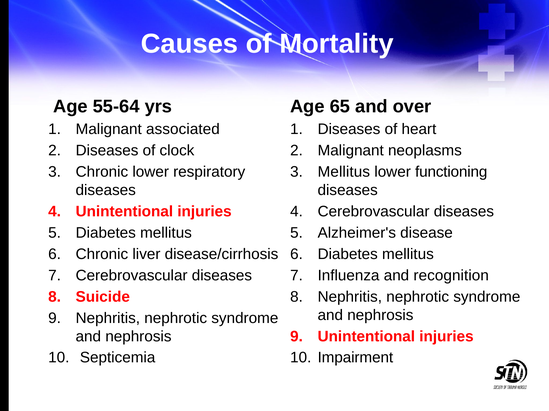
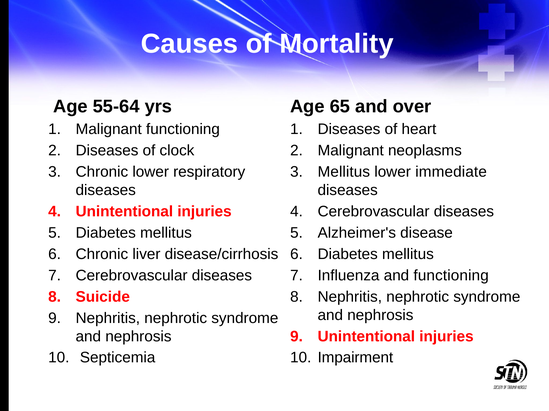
Malignant associated: associated -> functioning (183, 129)
functioning: functioning -> immediate (451, 172)
and recognition: recognition -> functioning (451, 276)
